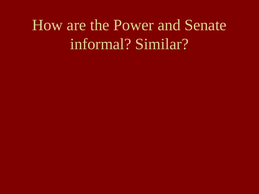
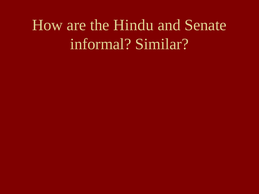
Power: Power -> Hindu (133, 25)
